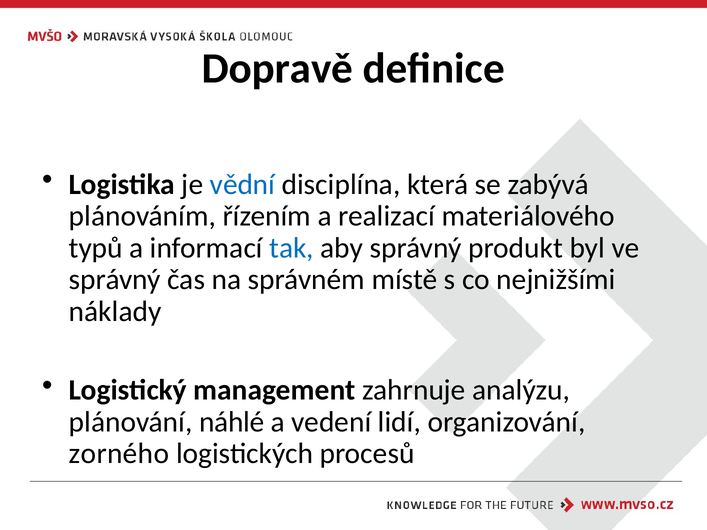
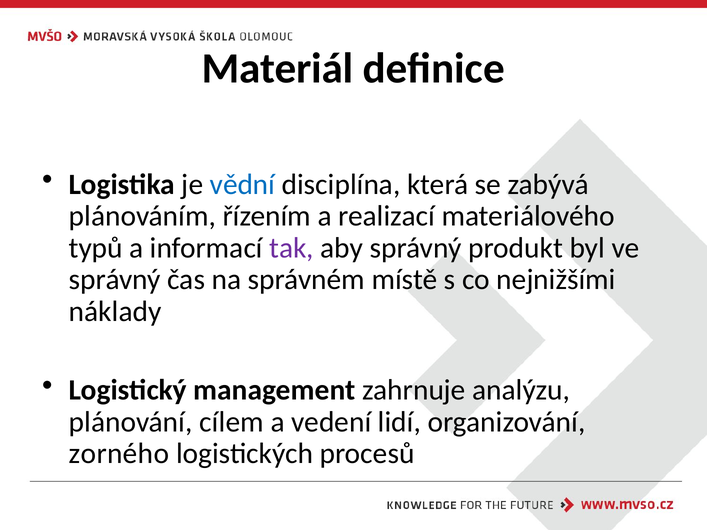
Dopravě: Dopravě -> Materiál (277, 68)
tak colour: blue -> purple (292, 248)
náhlé: náhlé -> cílem (232, 422)
